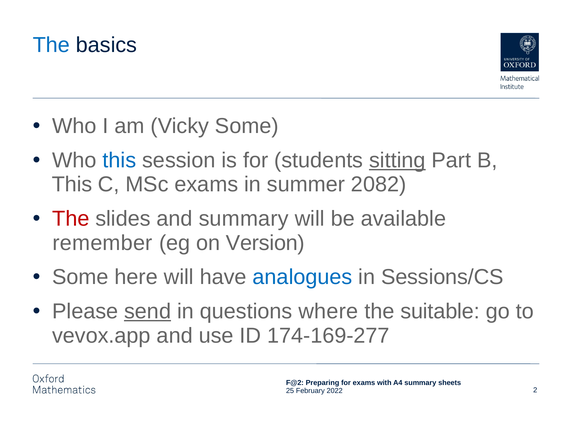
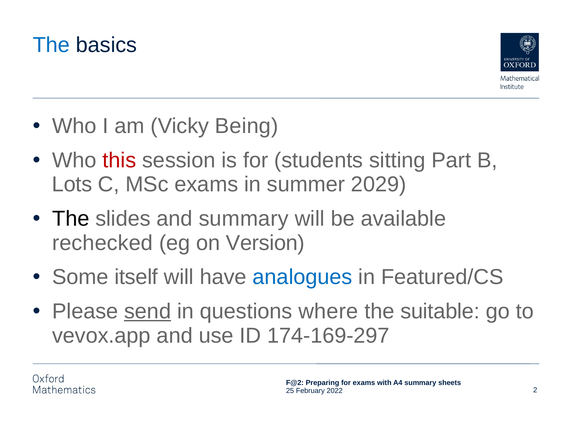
Vicky Some: Some -> Being (247, 126)
this colour: blue -> red (119, 160)
sitting underline: present -> none (397, 160)
This: This -> Lots (72, 184)
2082: 2082 -> 2029 (379, 184)
The colour: red -> black (71, 219)
remember: remember -> rechecked (103, 243)
here: here -> itself (136, 277)
Sessions/CS: Sessions/CS -> Featured/CS (442, 277)
174-169-277: 174-169-277 -> 174-169-297 (328, 336)
